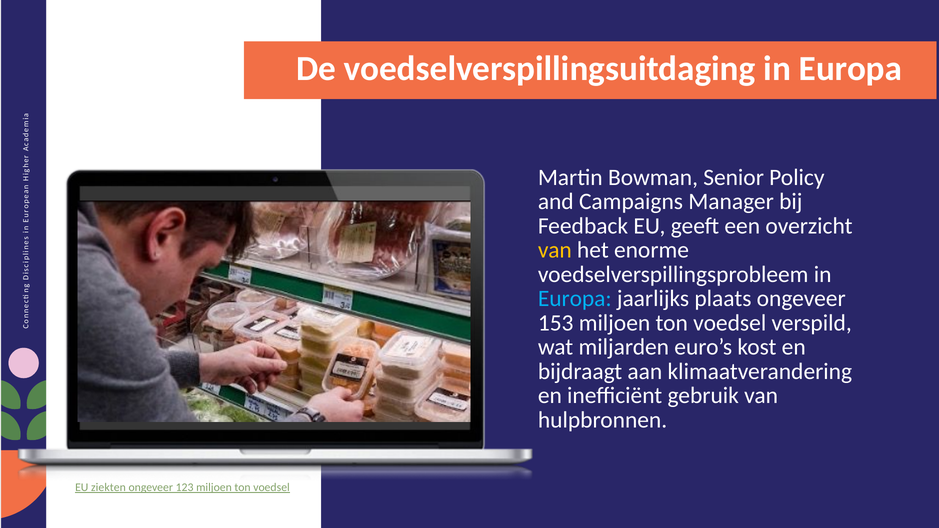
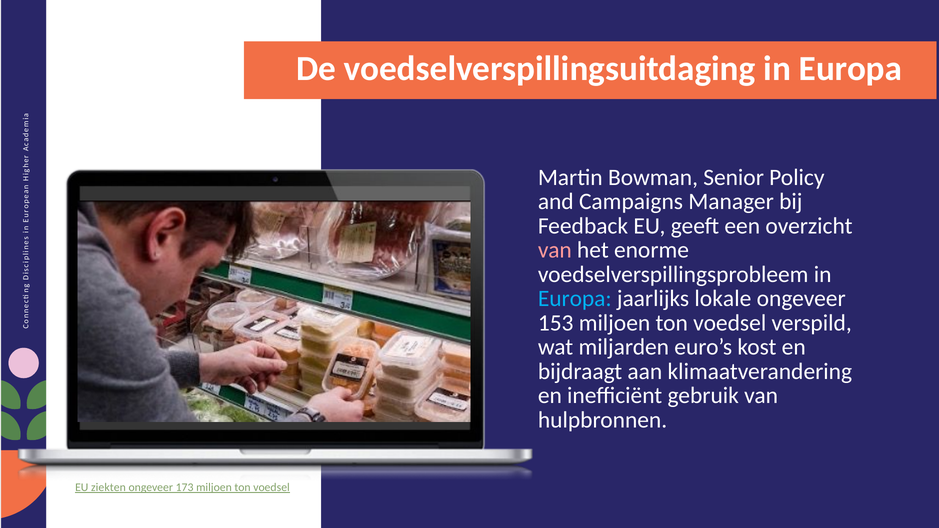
van colour: yellow -> pink (555, 250)
plaats: plaats -> lokale (723, 299)
123: 123 -> 173 (185, 488)
